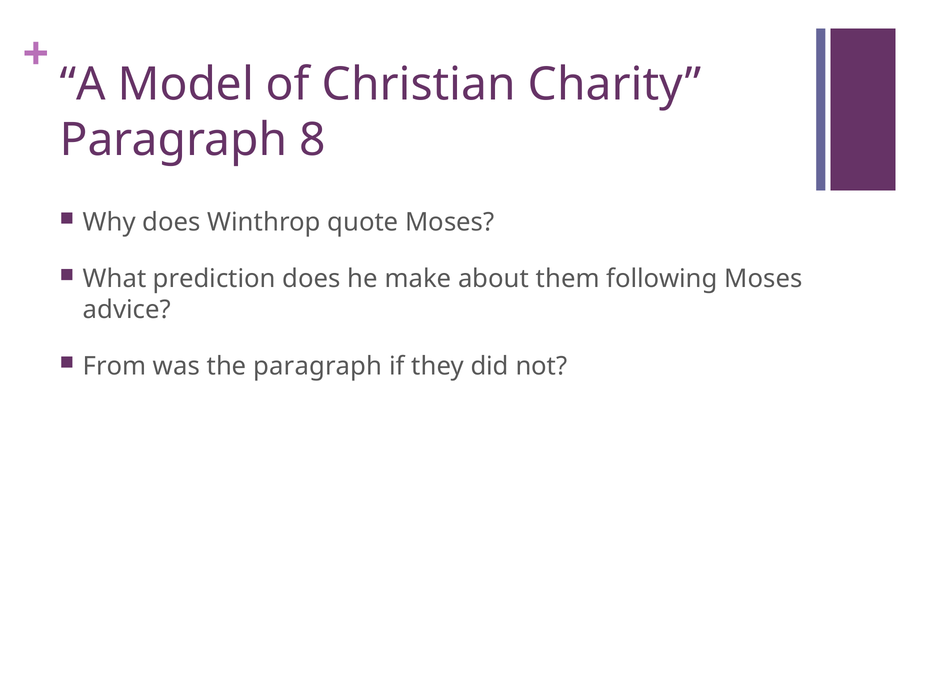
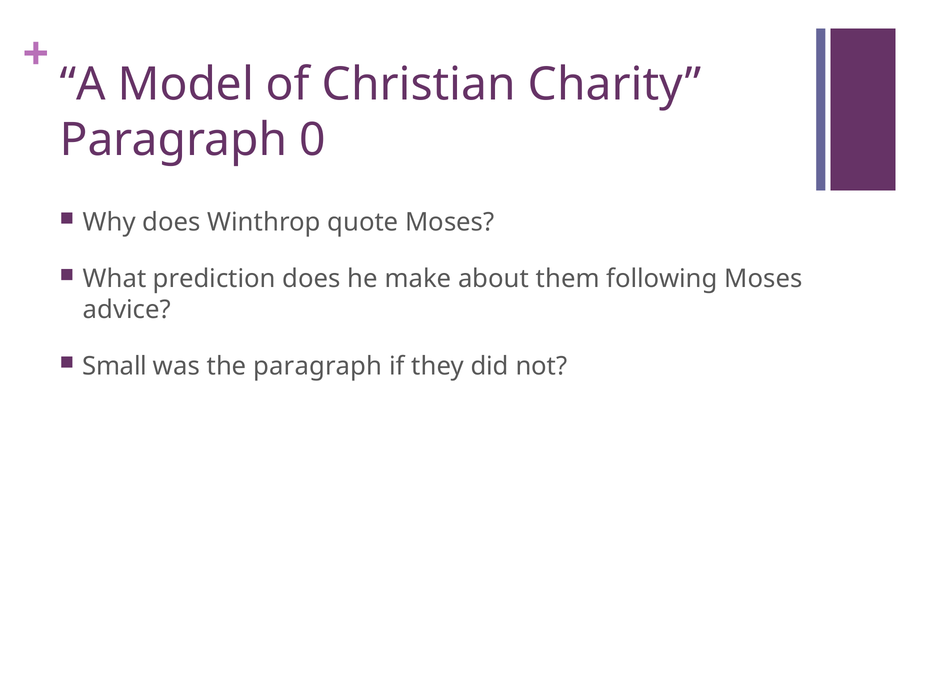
8: 8 -> 0 (312, 140)
From: From -> Small (115, 366)
